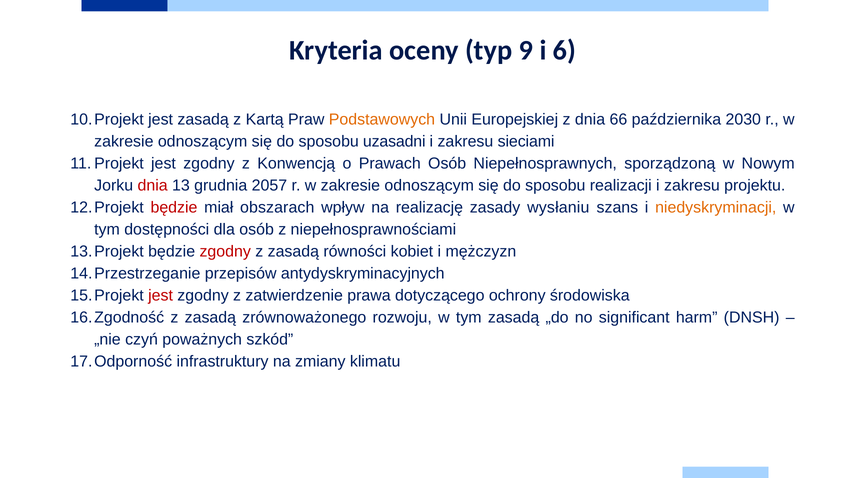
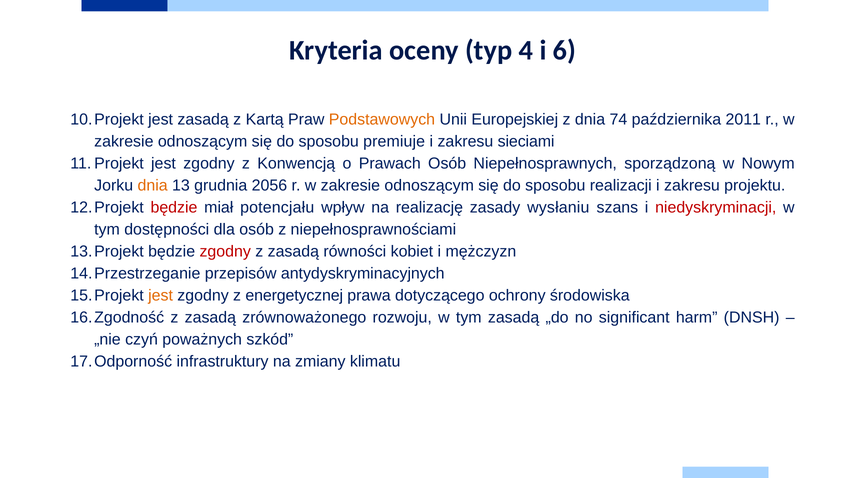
9: 9 -> 4 (526, 50)
66: 66 -> 74 (618, 120)
2030: 2030 -> 2011 (743, 120)
uzasadni: uzasadni -> premiuje (394, 141)
dnia colour: red -> orange (153, 185)
2057: 2057 -> 2056 (269, 185)
obszarach: obszarach -> potencjału (277, 207)
niedyskryminacji colour: orange -> red (716, 207)
jest colour: red -> orange (161, 295)
zatwierdzenie: zatwierdzenie -> energetycznej (294, 295)
